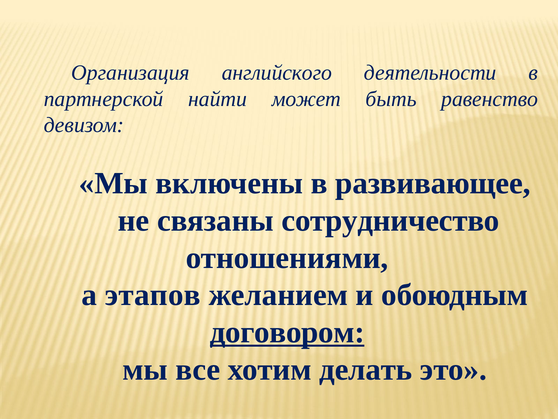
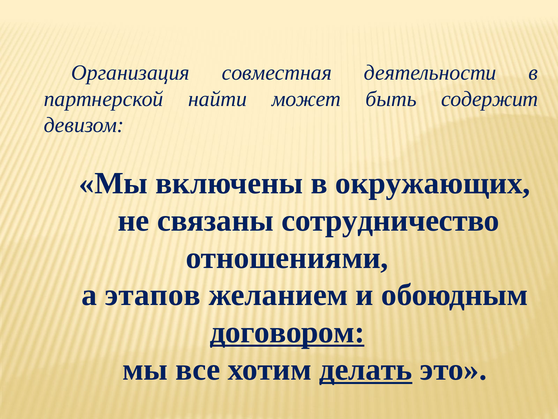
английского: английского -> совместная (277, 73)
равенство: равенство -> содержит (490, 99)
развивающее: развивающее -> окружающих (433, 183)
делать underline: none -> present (366, 369)
